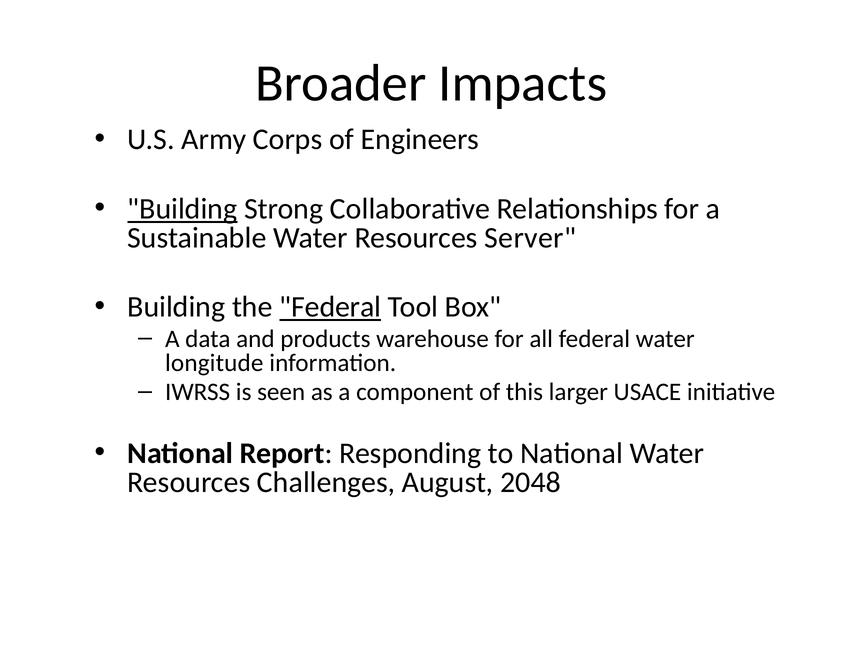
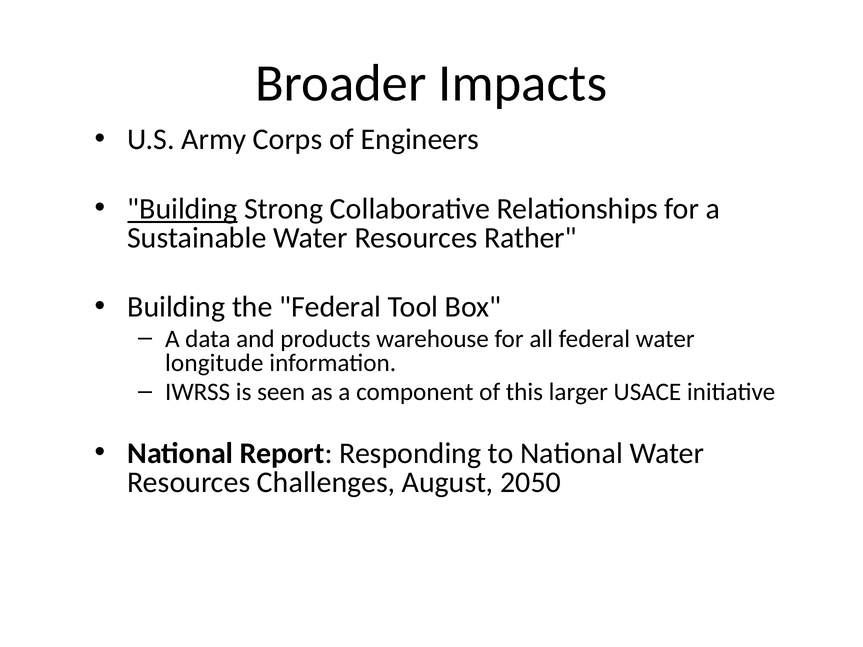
Server: Server -> Rather (530, 238)
Federal underline: present -> none (330, 307)
2048: 2048 -> 2050 (531, 482)
